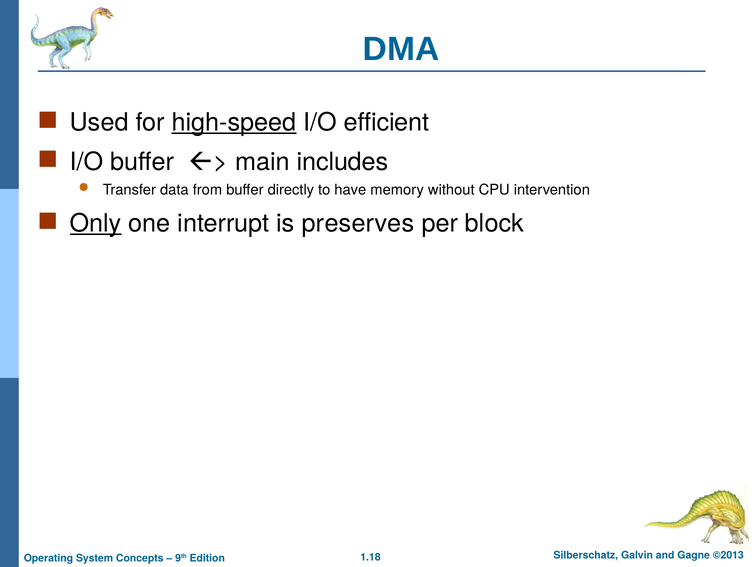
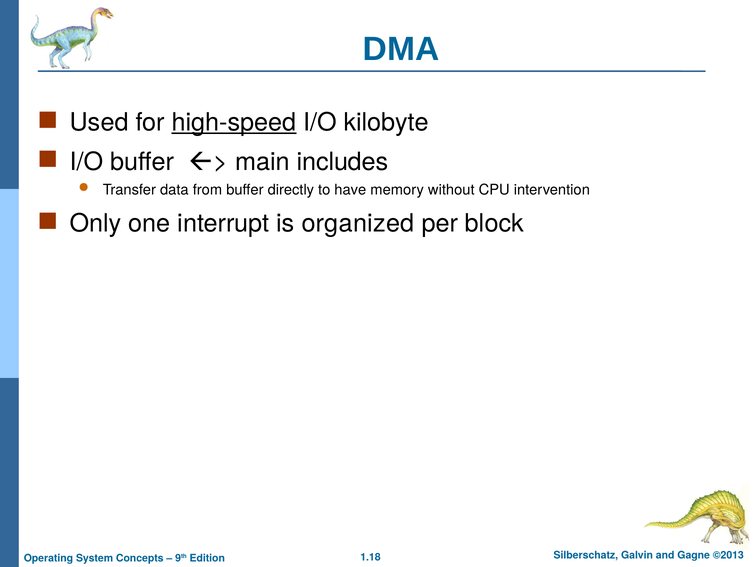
efficient: efficient -> kilobyte (386, 123)
Only underline: present -> none (96, 224)
preserves: preserves -> organized (358, 224)
